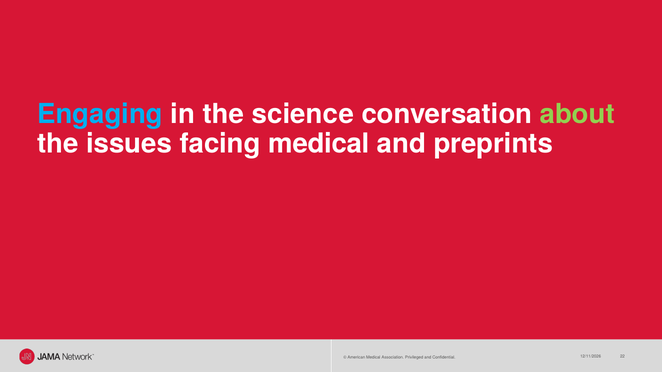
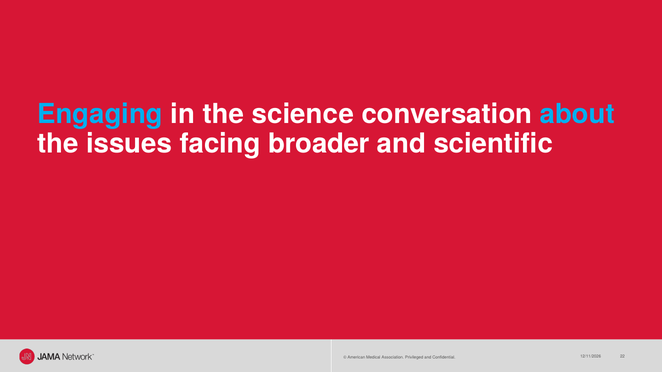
about colour: light green -> light blue (577, 114)
facing medical: medical -> broader (319, 144)
preprints: preprints -> scientific (493, 144)
